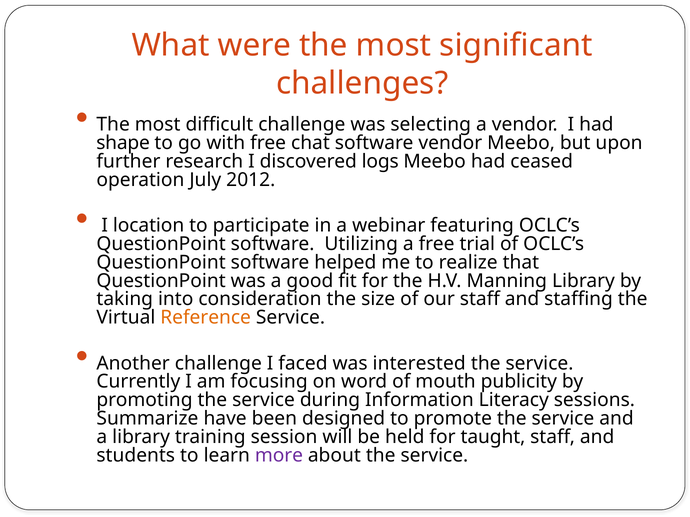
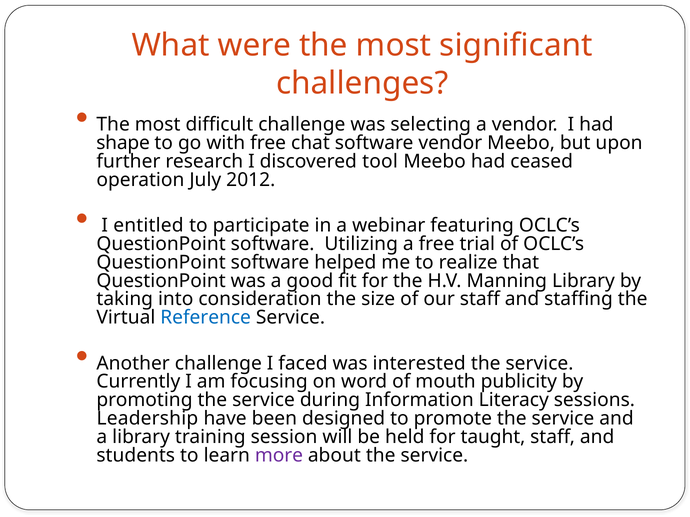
logs: logs -> tool (380, 162)
location: location -> entitled (148, 226)
Reference colour: orange -> blue (206, 318)
Summarize: Summarize -> Leadership (147, 419)
